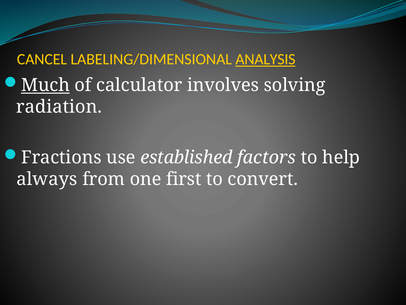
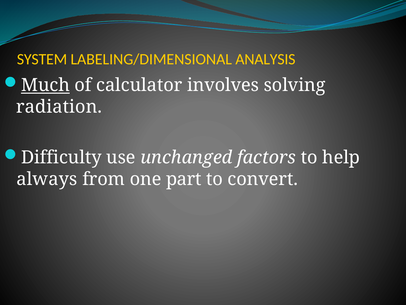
CANCEL: CANCEL -> SYSTEM (42, 59)
ANALYSIS underline: present -> none (265, 59)
Fractions: Fractions -> Difficulty (61, 157)
established: established -> unchanged (186, 157)
first: first -> part (184, 179)
